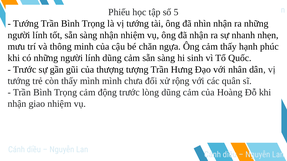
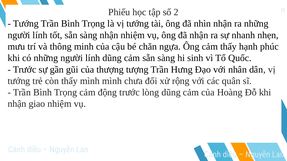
5: 5 -> 2 (176, 12)
